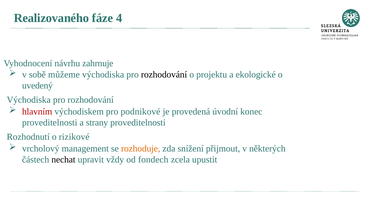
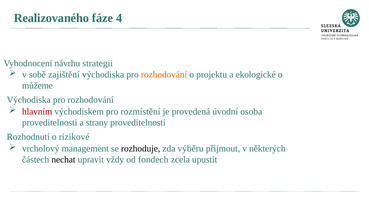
zahrnuje: zahrnuje -> strategii (98, 63)
můžeme: můžeme -> zajištění (64, 74)
rozhodování colour: black -> orange (164, 74)
uvedený: uvedený -> můžeme (37, 85)
podnikové: podnikové -> rozmístění (140, 111)
konec: konec -> osoba (251, 111)
rozhoduje colour: orange -> black (141, 148)
snížení: snížení -> výběru (191, 148)
